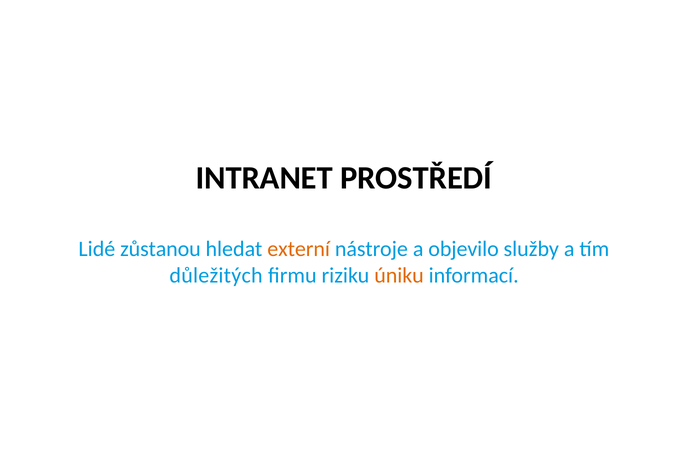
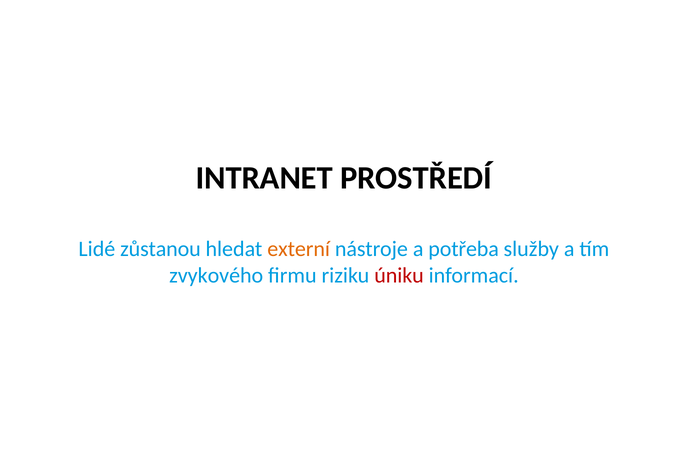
objevilo: objevilo -> potřeba (464, 249)
důležitých: důležitých -> zvykového (216, 276)
úniku colour: orange -> red (399, 276)
